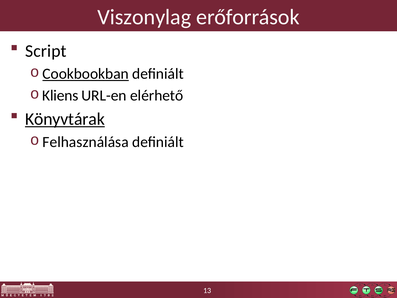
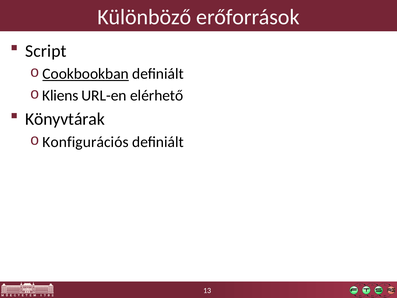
Viszonylag: Viszonylag -> Különböző (144, 17)
Könyvtárak underline: present -> none (65, 119)
Felhasználása: Felhasználása -> Konfigurációs (86, 142)
